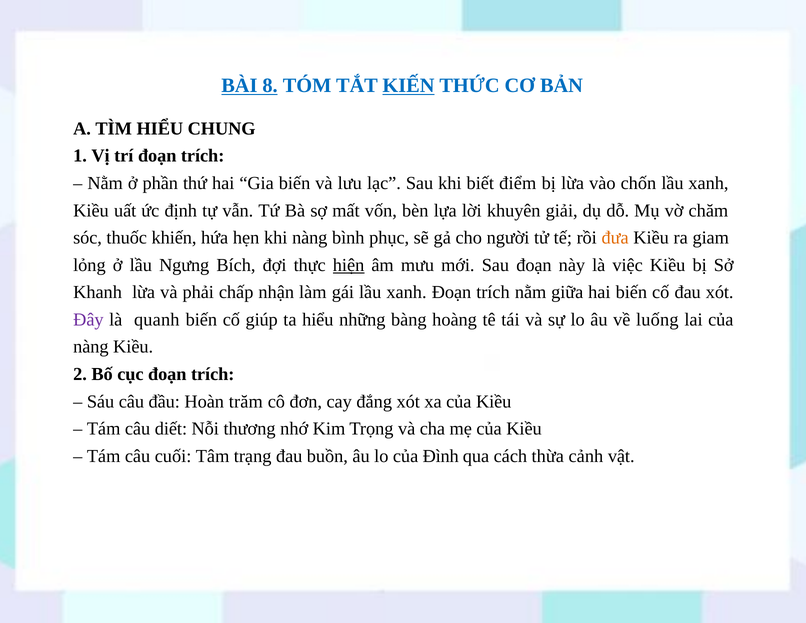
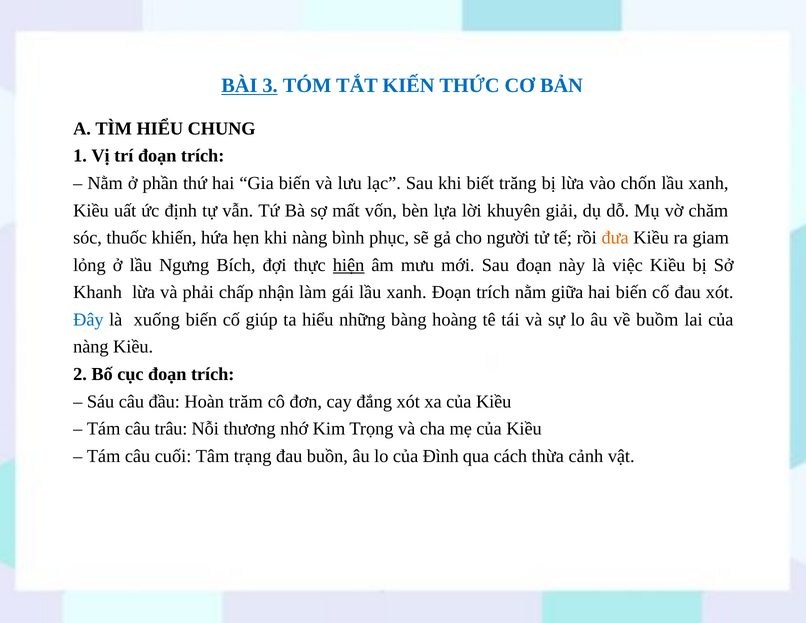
8: 8 -> 3 (270, 86)
KIẾN underline: present -> none (408, 86)
điểm: điểm -> trăng (518, 183)
Đây colour: purple -> blue (88, 319)
quanh: quanh -> xuống (157, 319)
luống: luống -> buồm (657, 319)
diết: diết -> trâu (171, 429)
